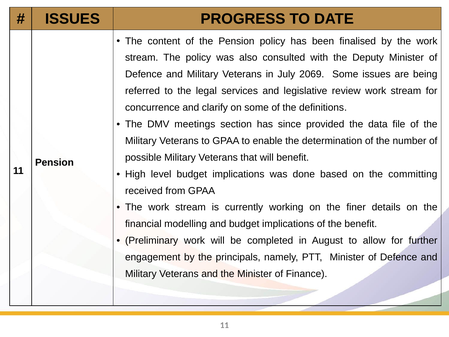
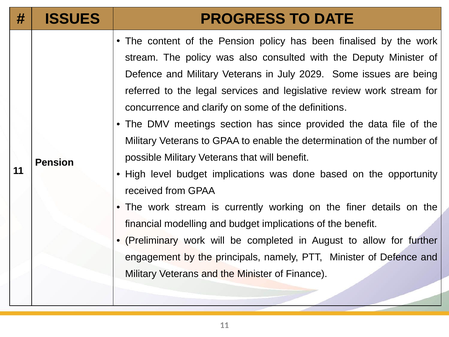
2069: 2069 -> 2029 (312, 74)
committing: committing -> opportunity (413, 174)
